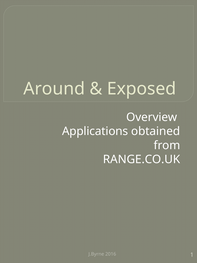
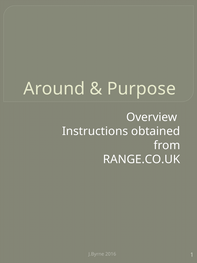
Exposed: Exposed -> Purpose (141, 89)
Applications: Applications -> Instructions (95, 131)
